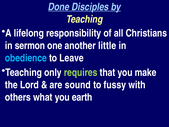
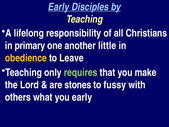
Done: Done -> Early (59, 7)
sermon: sermon -> primary (30, 46)
obedience colour: light blue -> yellow (26, 58)
sound: sound -> stones (78, 85)
you earth: earth -> early (82, 97)
